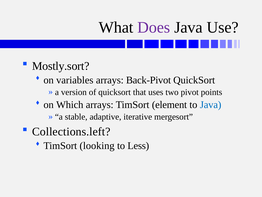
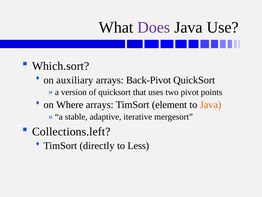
Mostly.sort: Mostly.sort -> Which.sort (61, 66)
variables: variables -> auxiliary (75, 80)
Which: Which -> Where (70, 104)
Java colour: blue -> orange (211, 104)
looking: looking -> directly (97, 145)
